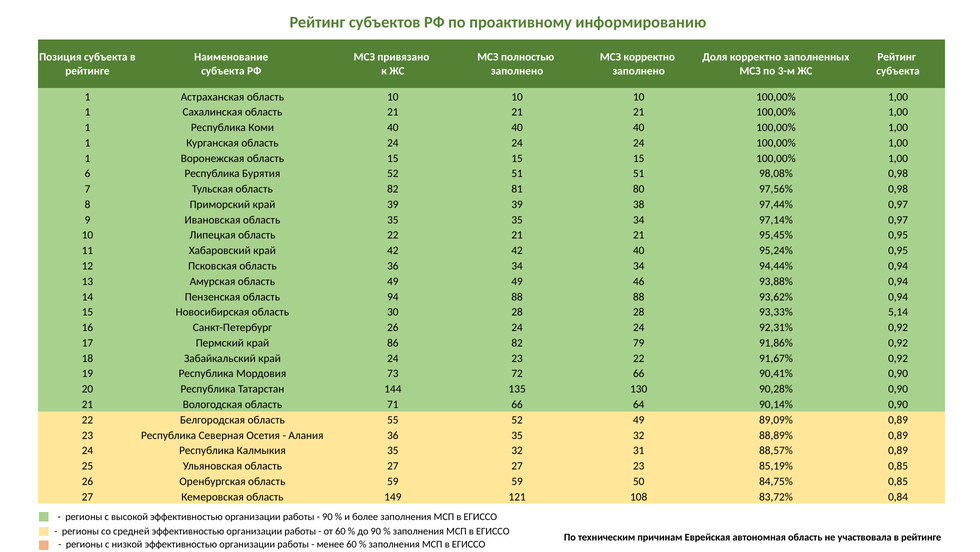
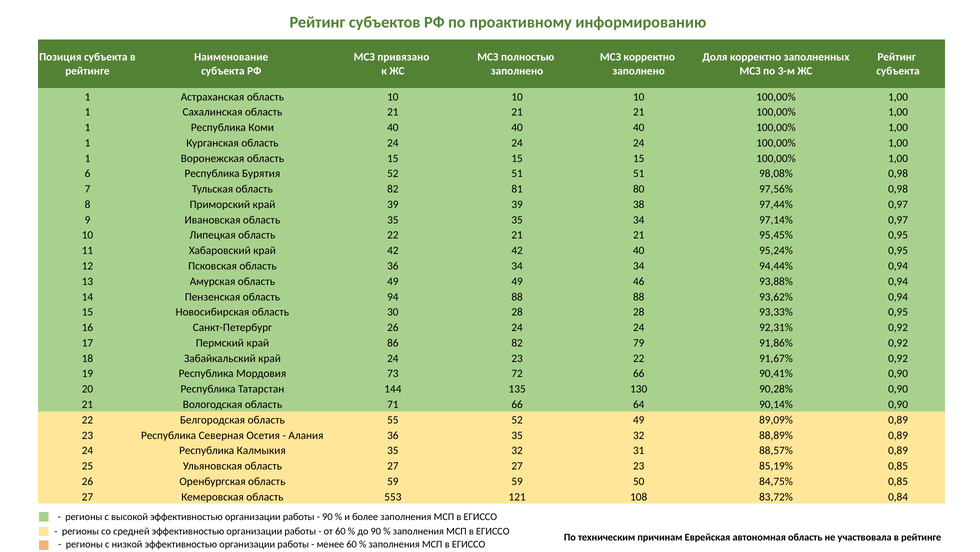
93,33% 5,14: 5,14 -> 0,95 (898, 312)
149: 149 -> 553 (393, 496)
